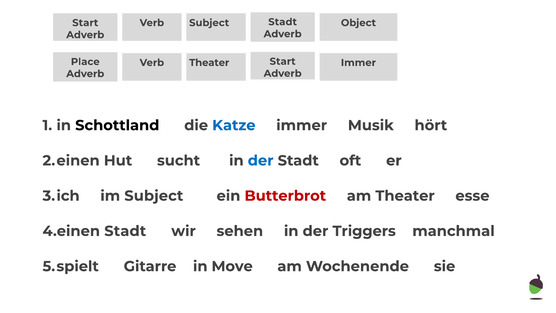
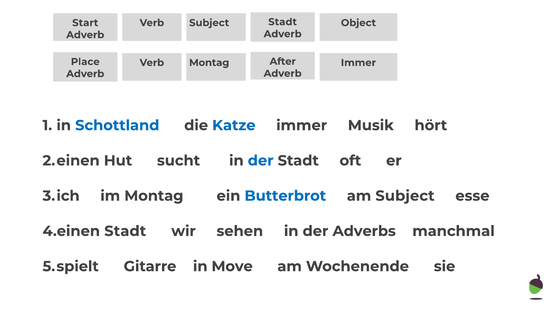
Start: Start -> After (283, 61)
Verb Theater: Theater -> Montag (209, 63)
Schottland colour: black -> blue (117, 125)
im Subject: Subject -> Montag (154, 196)
Butterbrot colour: red -> blue (285, 196)
am Theater: Theater -> Subject (405, 196)
Triggers: Triggers -> Adverbs (364, 231)
